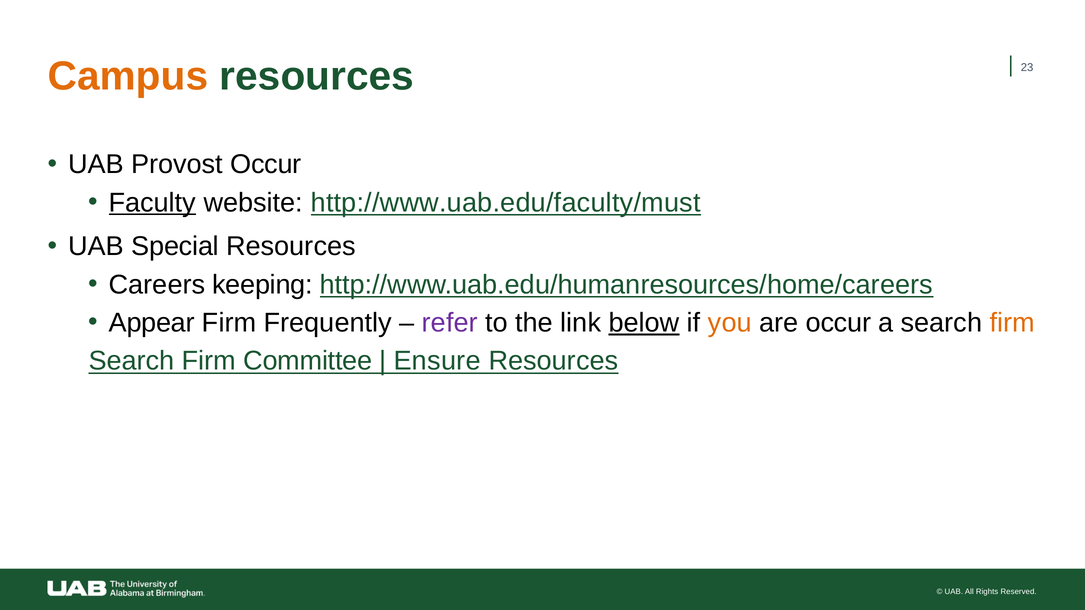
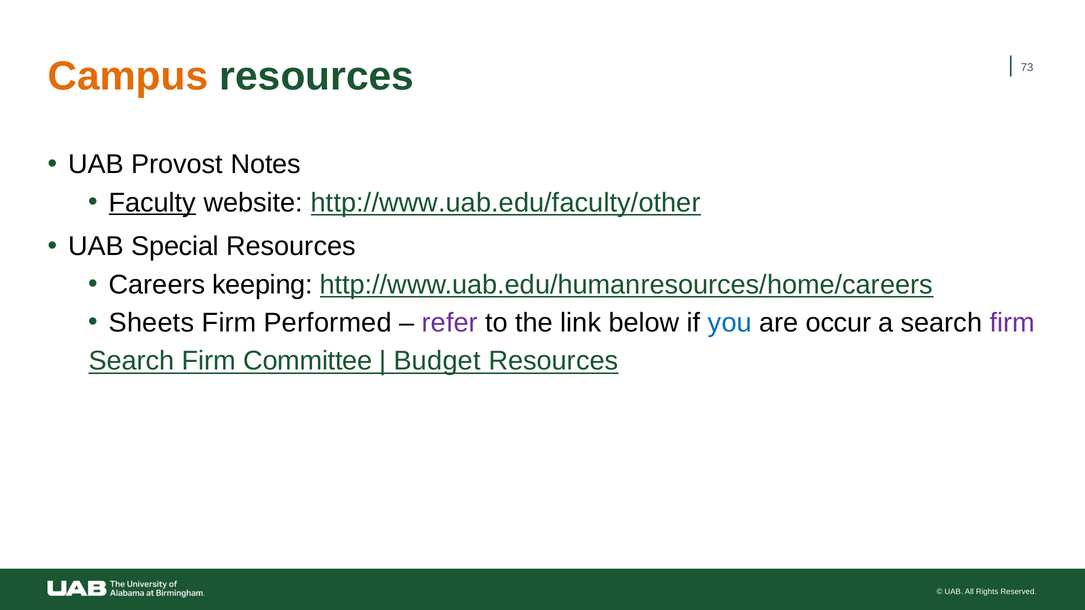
23: 23 -> 73 (1027, 68)
Provost Occur: Occur -> Notes (266, 165)
http://www.uab.edu/faculty/must: http://www.uab.edu/faculty/must -> http://www.uab.edu/faculty/other (506, 203)
Appear: Appear -> Sheets (152, 323)
Frequently: Frequently -> Performed (328, 323)
below underline: present -> none (644, 323)
you colour: orange -> blue (730, 323)
firm colour: orange -> purple (1012, 323)
Ensure: Ensure -> Budget (437, 361)
